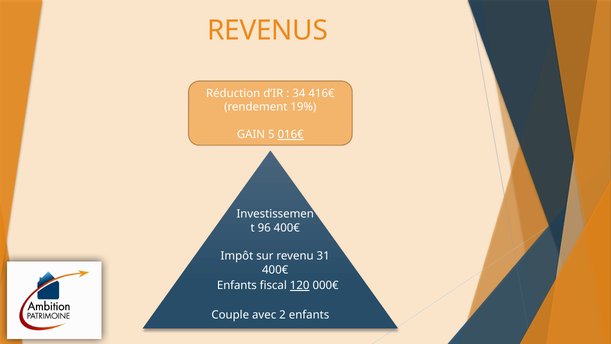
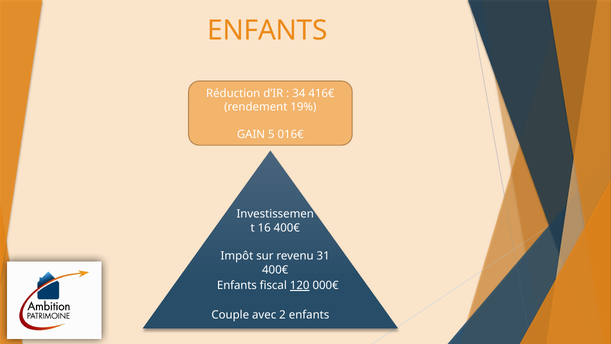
REVENUS: REVENUS -> ENFANTS (268, 31)
016€ underline: present -> none (291, 134)
96: 96 -> 16 (264, 228)
